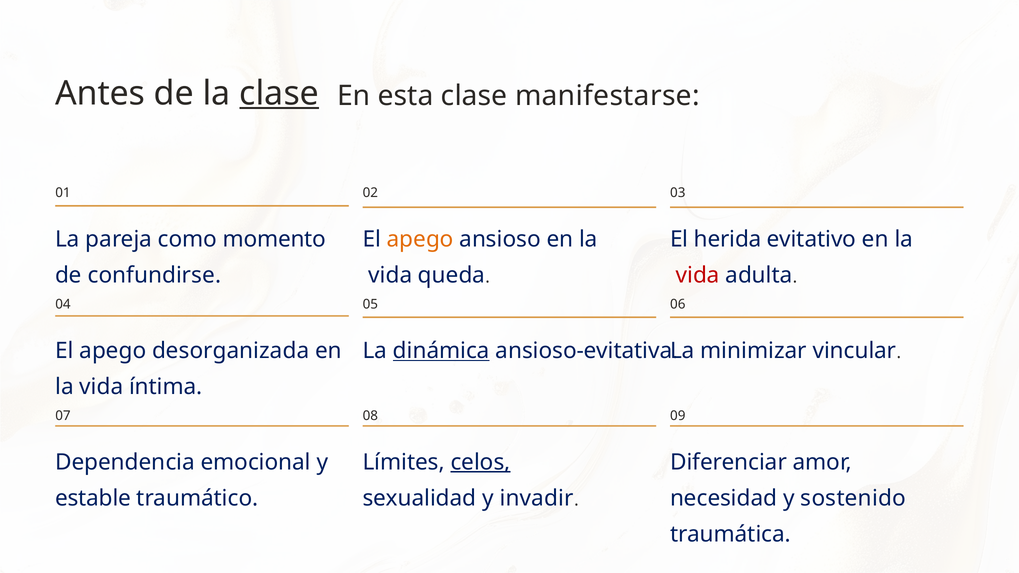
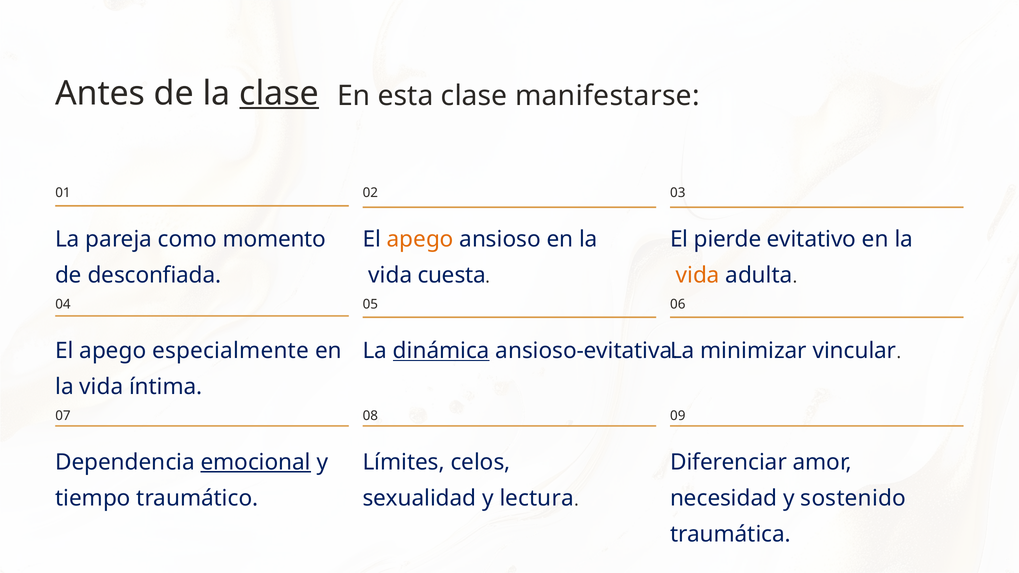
herida: herida -> pierde (728, 239)
confundirse: confundirse -> desconfiada (154, 275)
queda: queda -> cuesta (452, 276)
vida colour: red -> orange (698, 276)
desorganizada: desorganizada -> especialmente (231, 351)
emocional underline: none -> present (256, 462)
celos underline: present -> none (481, 462)
estable: estable -> tiempo (93, 498)
invadir: invadir -> lectura (537, 498)
